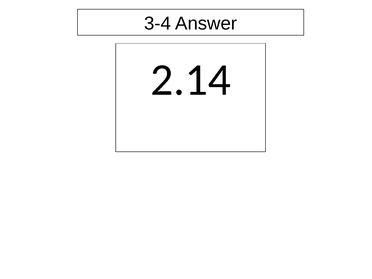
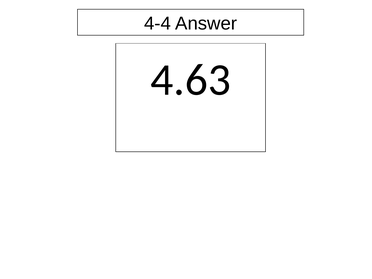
3-4: 3-4 -> 4-4 (158, 24)
2.14: 2.14 -> 4.63 (191, 80)
